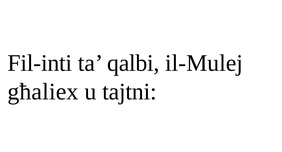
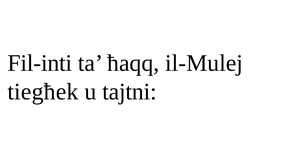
qalbi: qalbi -> ħaqq (133, 63)
għaliex: għaliex -> tiegħek (43, 92)
